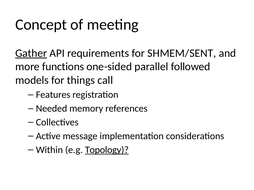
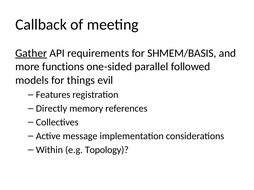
Concept: Concept -> Callback (41, 25)
SHMEM/SENT: SHMEM/SENT -> SHMEM/BASIS (182, 53)
call: call -> evil (105, 80)
Needed: Needed -> Directly (51, 109)
Topology underline: present -> none (107, 150)
